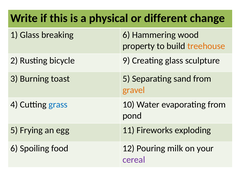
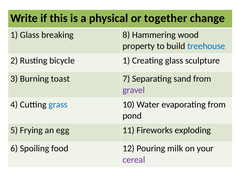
different: different -> together (166, 18)
breaking 6: 6 -> 8 (126, 35)
treehouse colour: orange -> blue (206, 46)
bicycle 9: 9 -> 1 (126, 61)
toast 5: 5 -> 7 (126, 79)
gravel colour: orange -> purple (134, 90)
